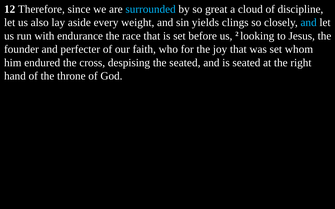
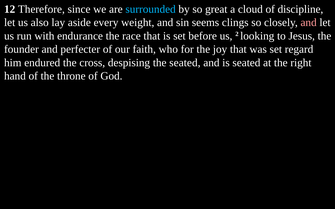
yields: yields -> seems (205, 23)
and colour: light blue -> pink (309, 23)
whom: whom -> regard (299, 49)
